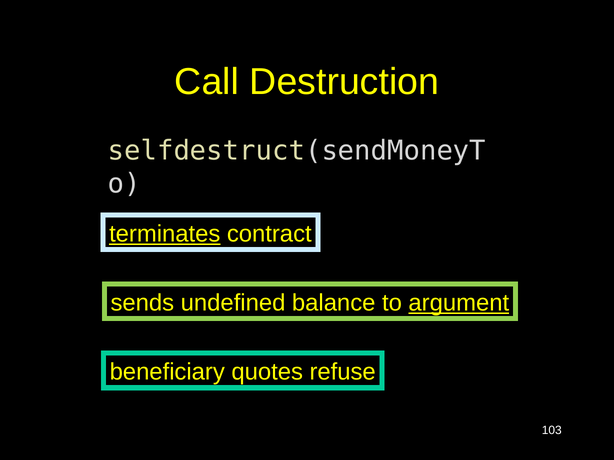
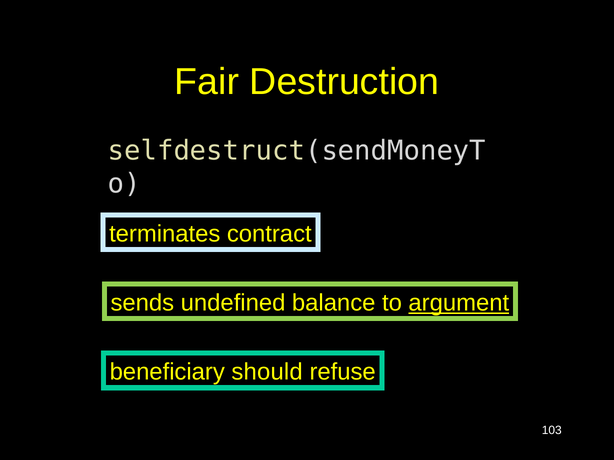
Call: Call -> Fair (207, 82)
terminates underline: present -> none (165, 234)
quotes: quotes -> should (267, 373)
